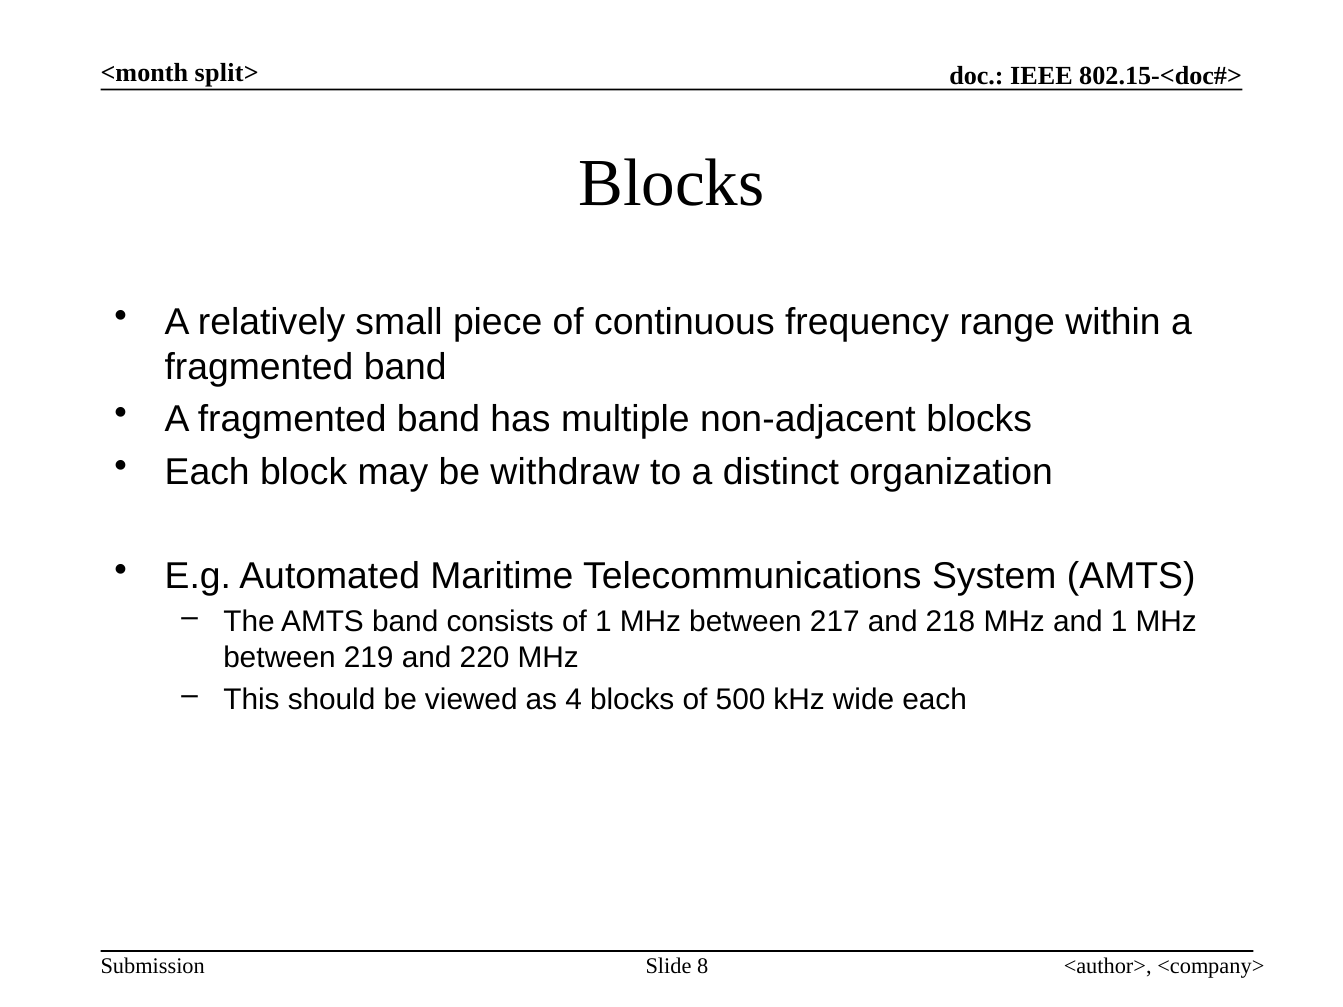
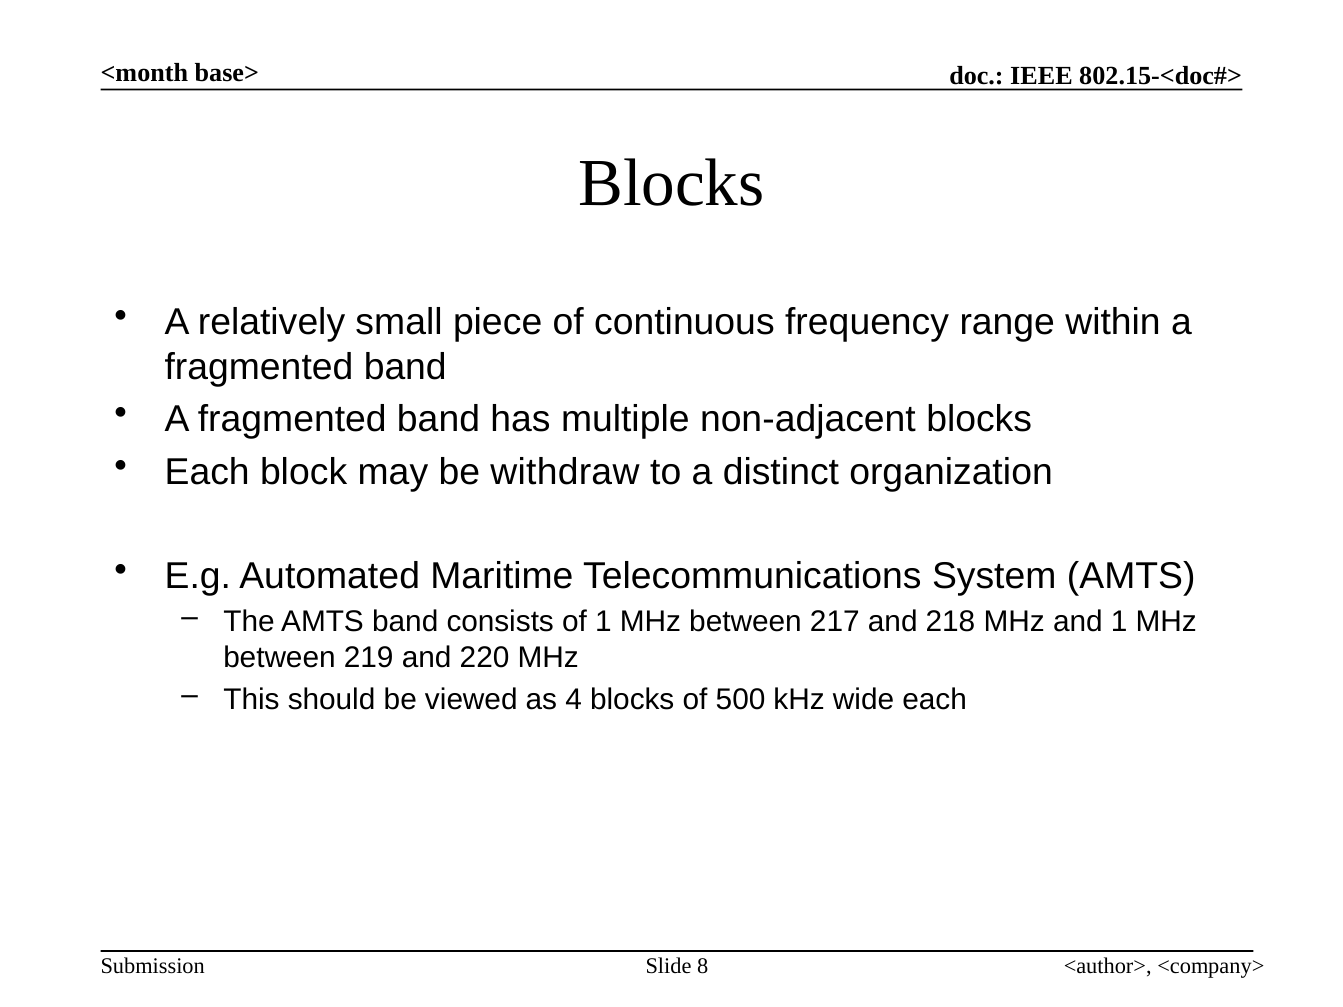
split>: split> -> base> (227, 73)
